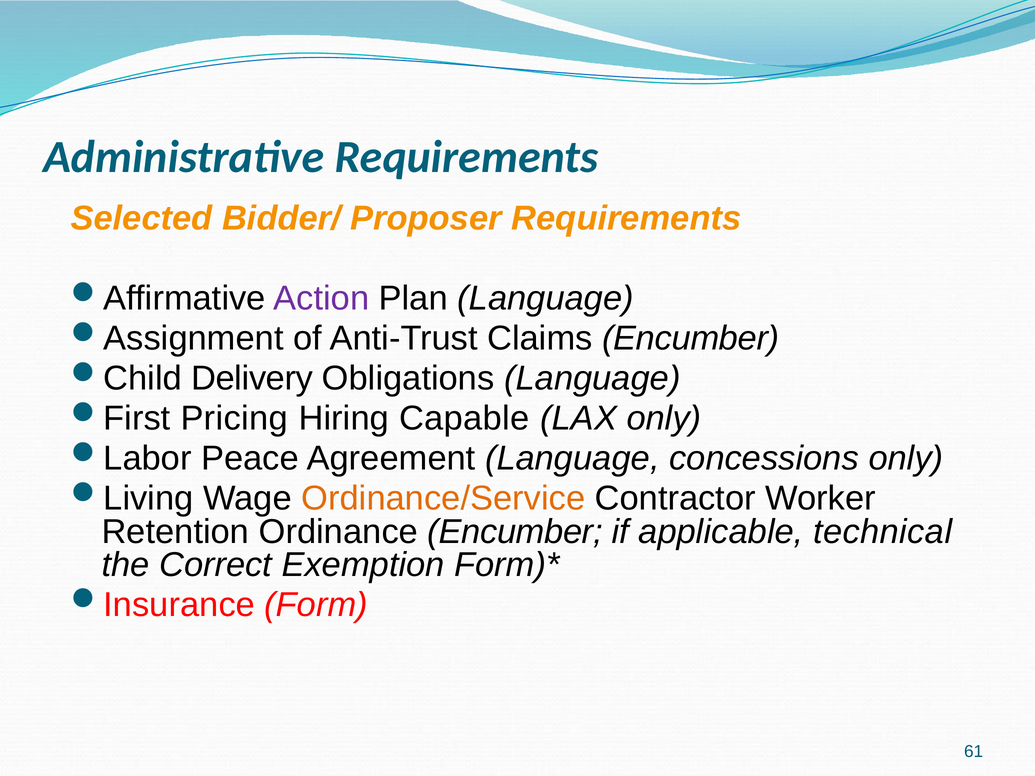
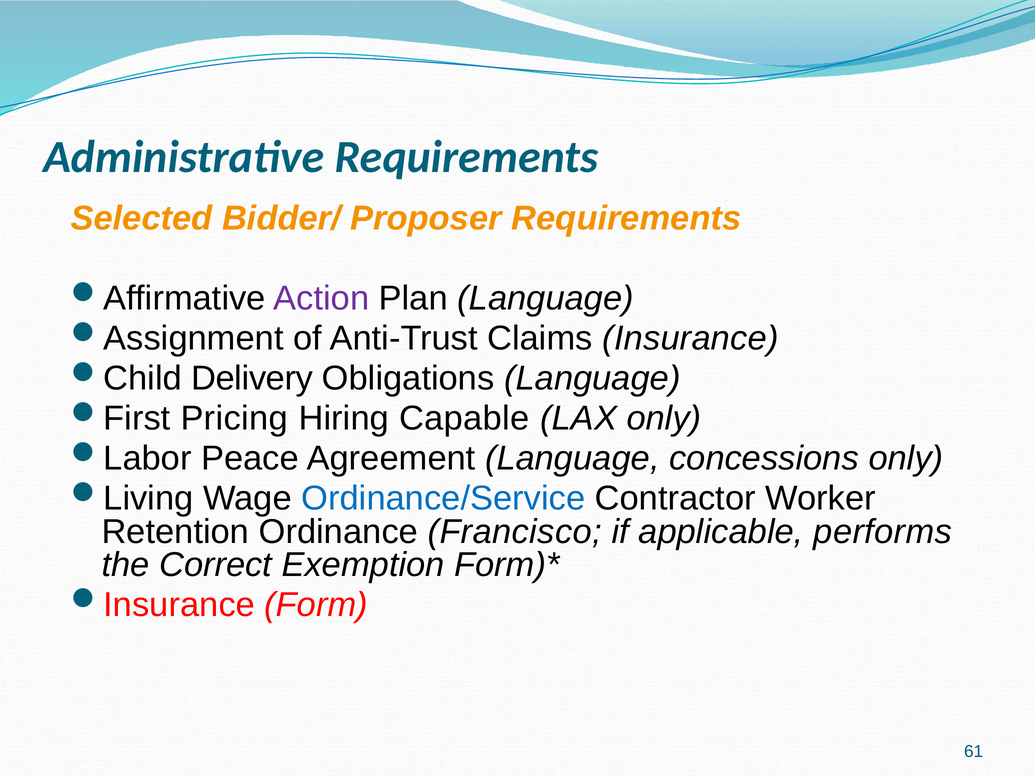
Claims Encumber: Encumber -> Insurance (690, 339)
Ordinance/Service colour: orange -> blue (443, 499)
Ordinance Encumber: Encumber -> Francisco (515, 532)
technical: technical -> performs (883, 532)
